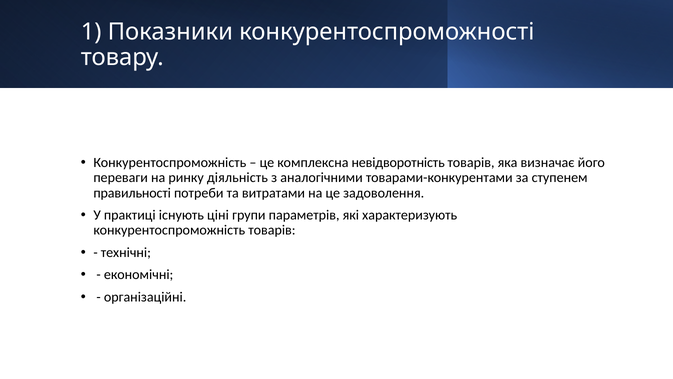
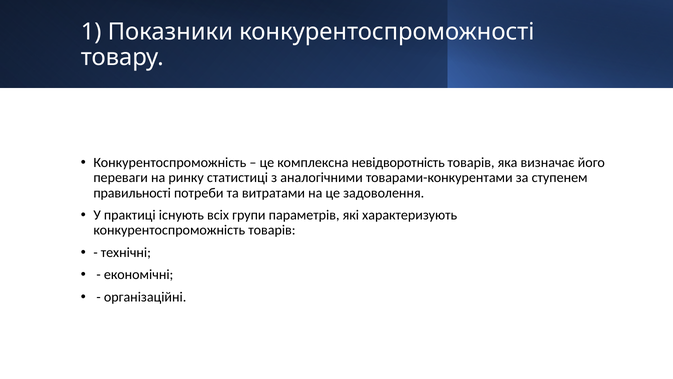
діяльність: діяльність -> статистиці (237, 178)
ціні: ціні -> всіх (218, 215)
